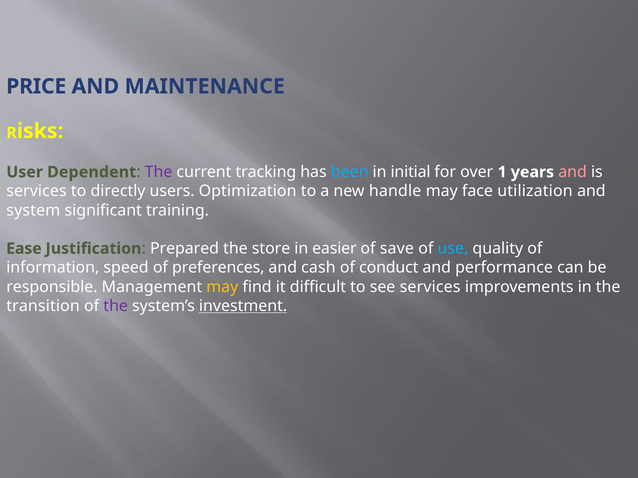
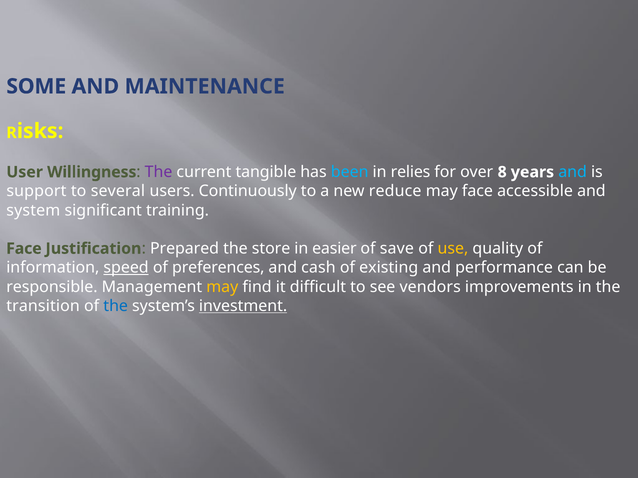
PRICE: PRICE -> SOME (36, 86)
Dependent: Dependent -> Willingness (92, 172)
tracking: tracking -> tangible (266, 172)
initial: initial -> relies (411, 172)
1: 1 -> 8 (502, 172)
and colour: pink -> light blue (573, 172)
services: services -> support (36, 191)
directly: directly -> several (118, 191)
Optimization: Optimization -> Continuously (248, 191)
handle: handle -> reduce (395, 191)
utilization: utilization -> accessible (535, 191)
Ease: Ease -> Face (24, 249)
use colour: light blue -> yellow (453, 249)
speed underline: none -> present (126, 268)
conduct: conduct -> existing (389, 268)
see services: services -> vendors (430, 287)
the colour: purple -> blue (116, 306)
